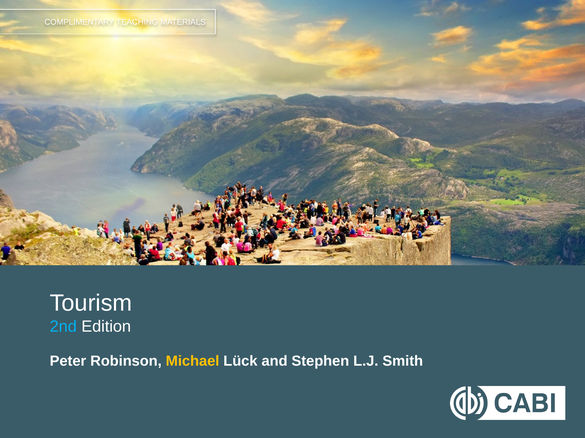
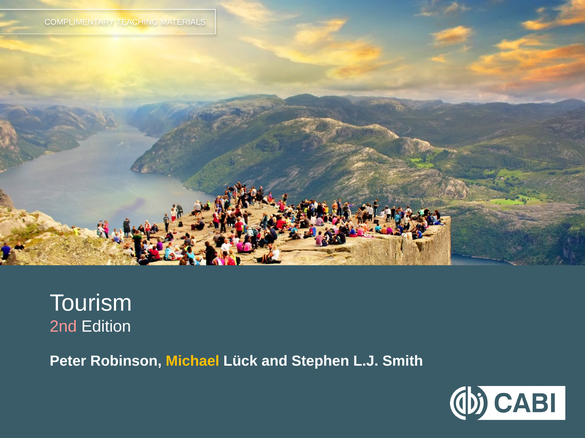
2nd colour: light blue -> pink (63, 327)
